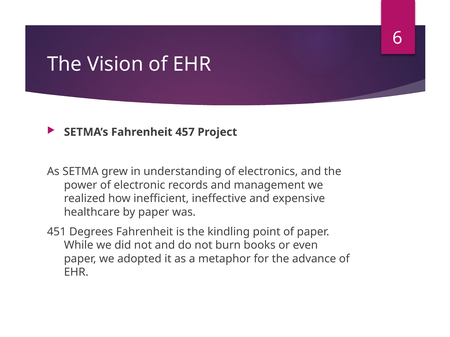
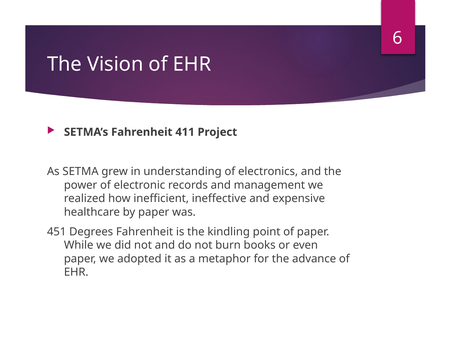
457: 457 -> 411 (185, 132)
